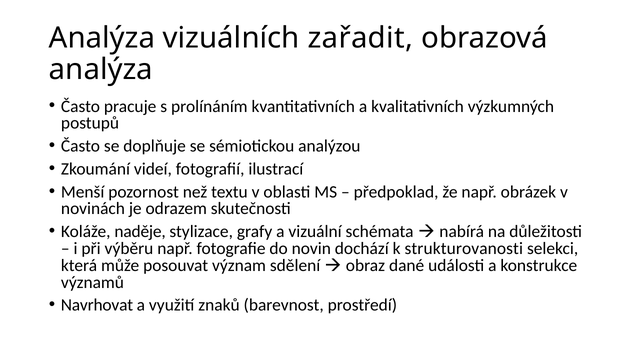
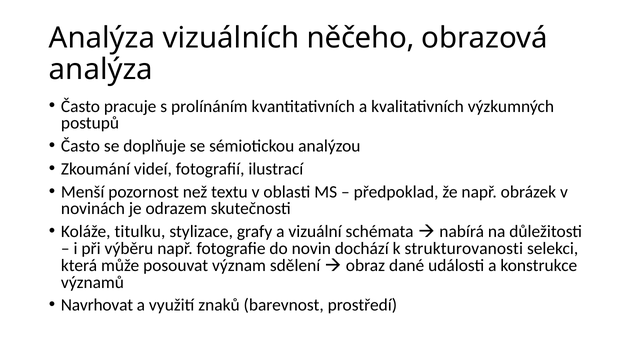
zařadit: zařadit -> něčeho (361, 38)
naděje: naděje -> titulku (140, 232)
